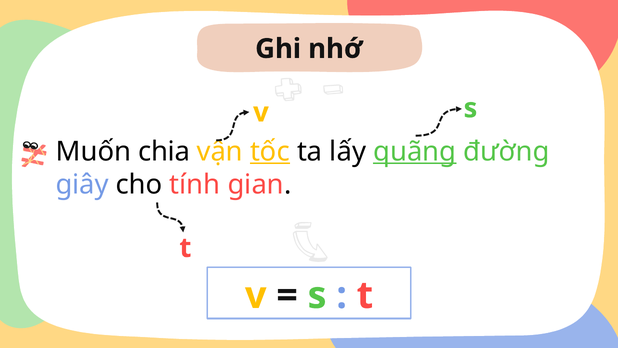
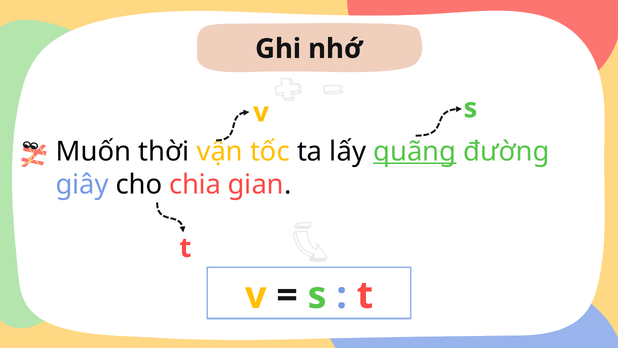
chia: chia -> thời (164, 151)
tốc underline: present -> none (270, 151)
tính: tính -> chia (195, 184)
